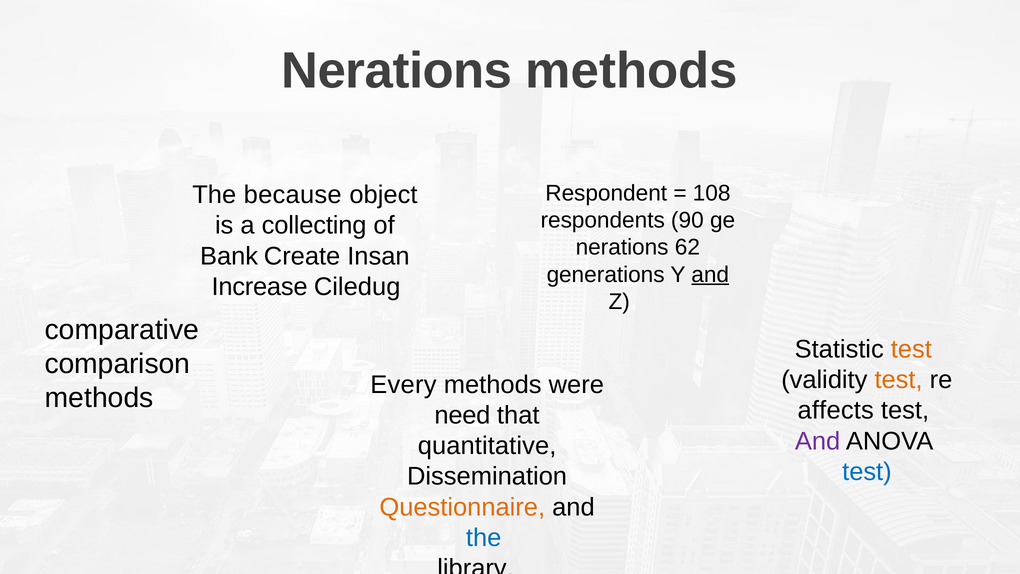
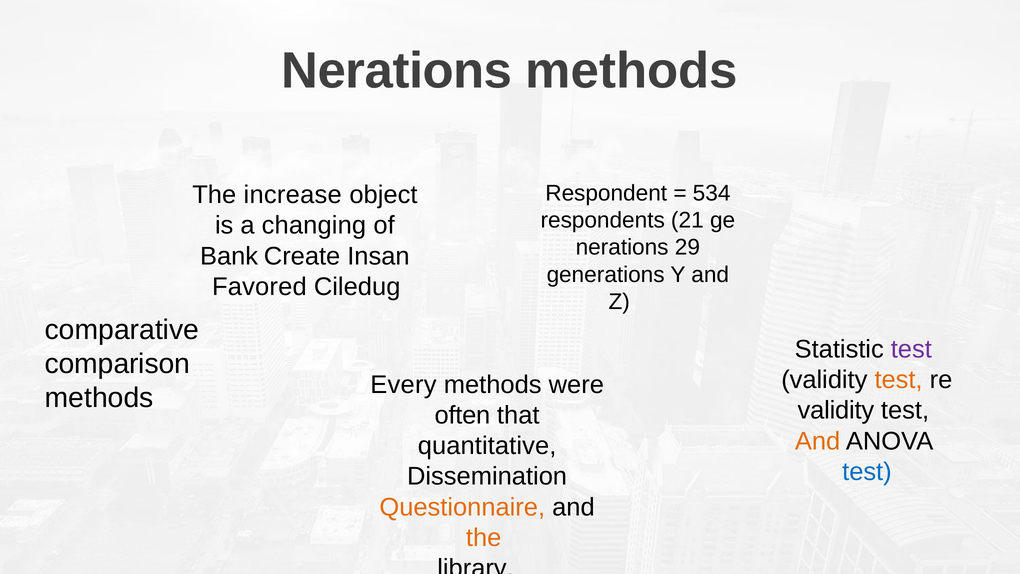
108: 108 -> 534 (712, 193)
because: because -> increase (293, 195)
90: 90 -> 21 (687, 220)
collecting: collecting -> changing (314, 225)
62: 62 -> 29 (687, 247)
and underline: present -> none (710, 275)
Increase: Increase -> Favored (259, 287)
test colour: orange -> purple (911, 349)
affects: affects -> validity (836, 410)
need: need -> often (462, 415)
And colour: purple -> orange (818, 441)
the colour: blue -> orange (484, 537)
